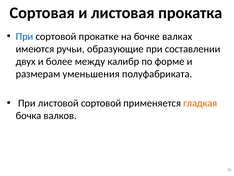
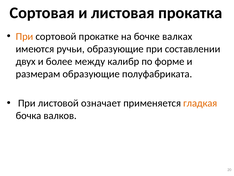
При colour: blue -> orange (24, 36)
размерам уменьшения: уменьшения -> образующие (91, 74)
листовой сортовой: сортовой -> означает (101, 103)
